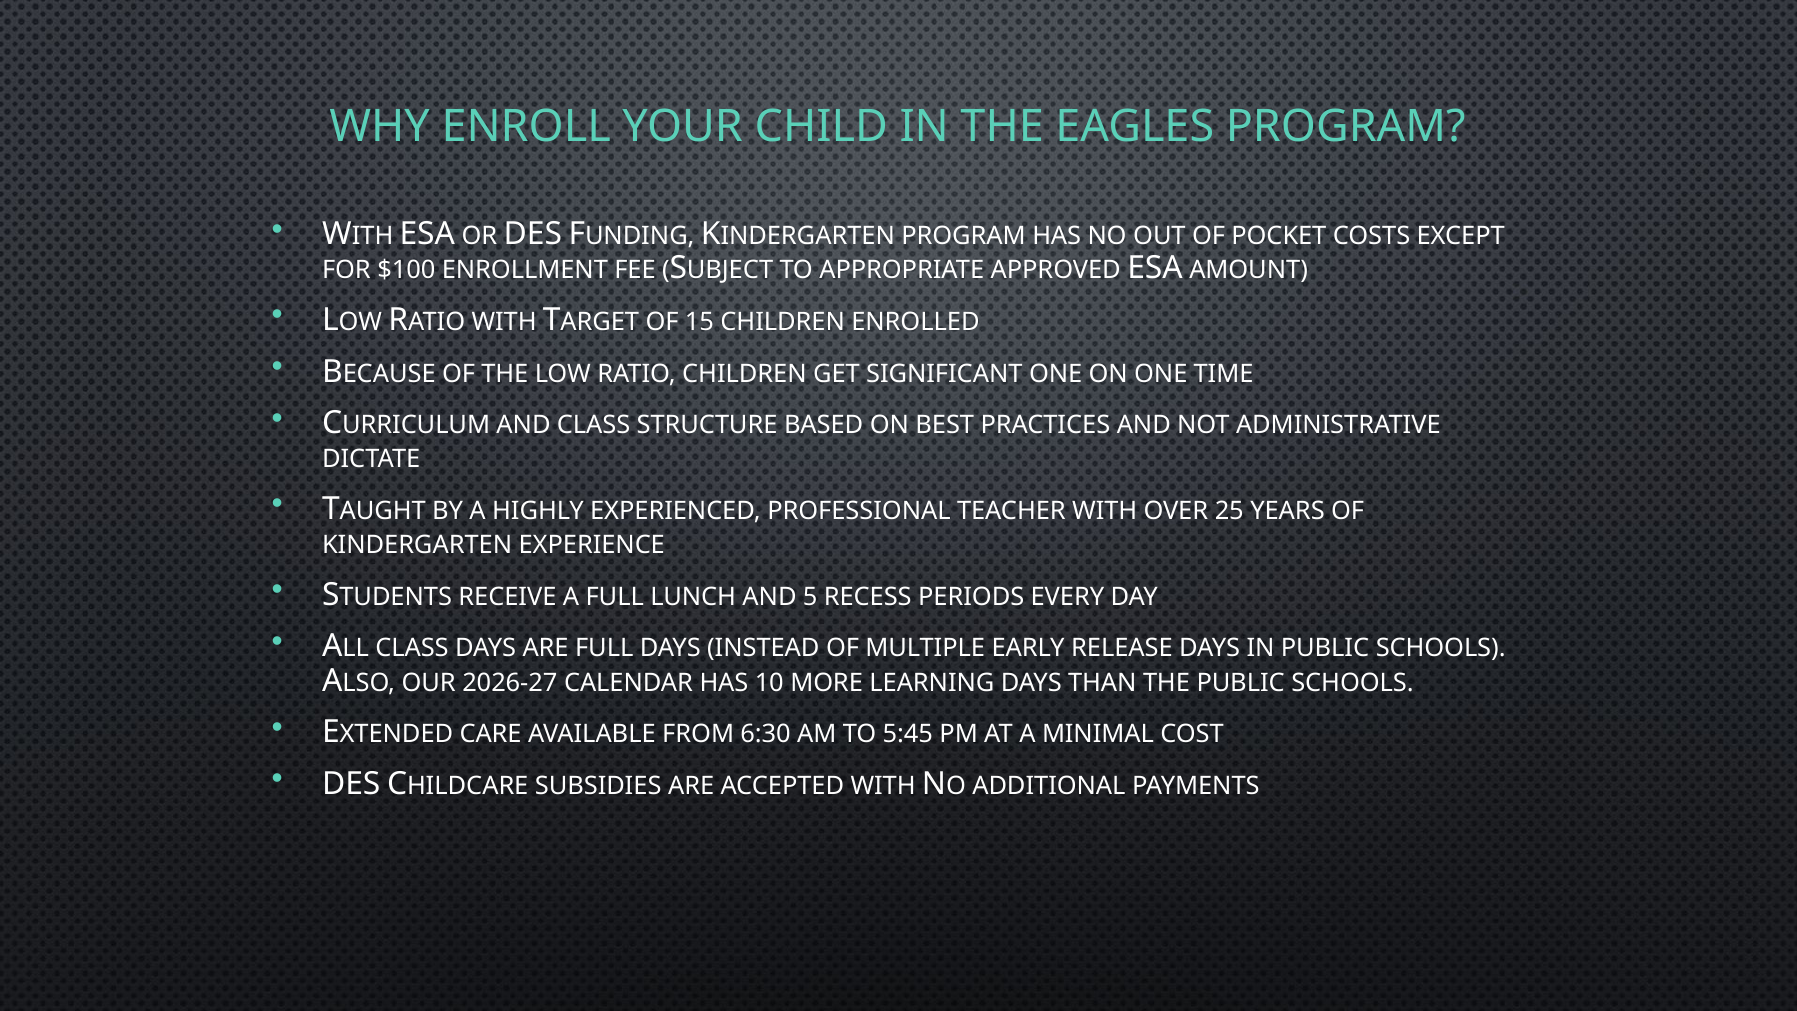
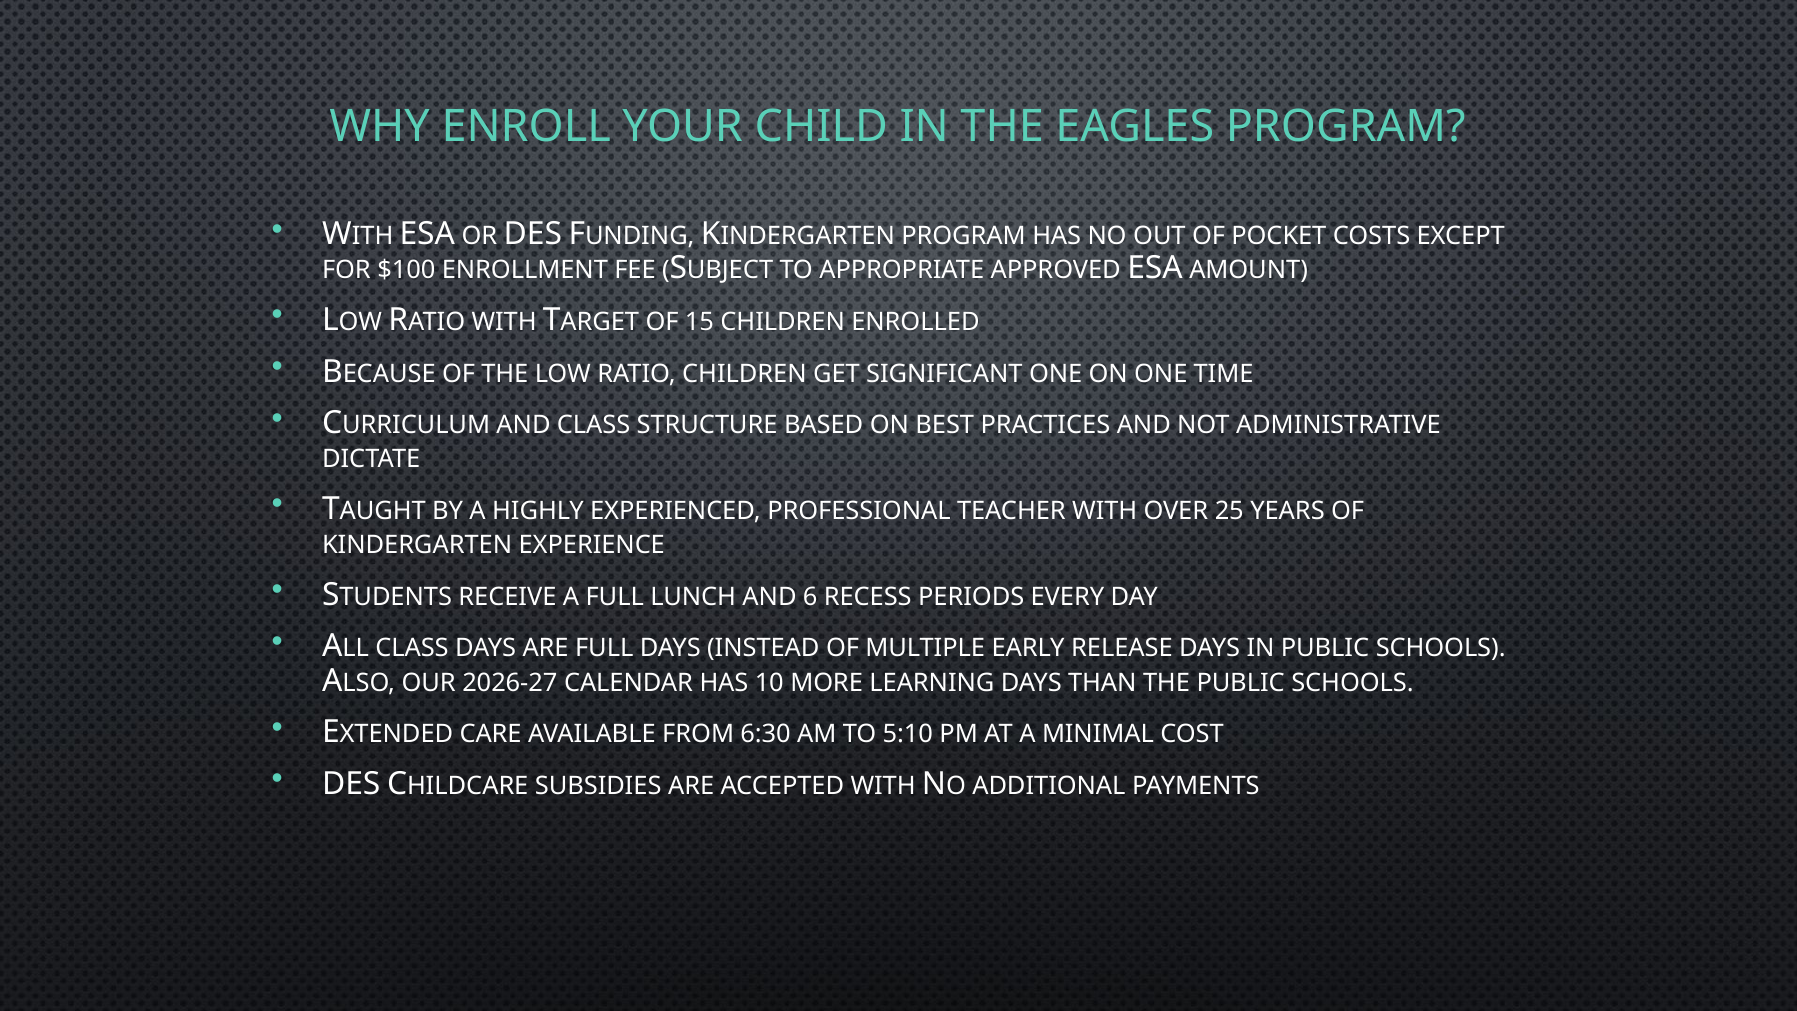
5: 5 -> 6 (810, 597)
5:45: 5:45 -> 5:10 (908, 734)
